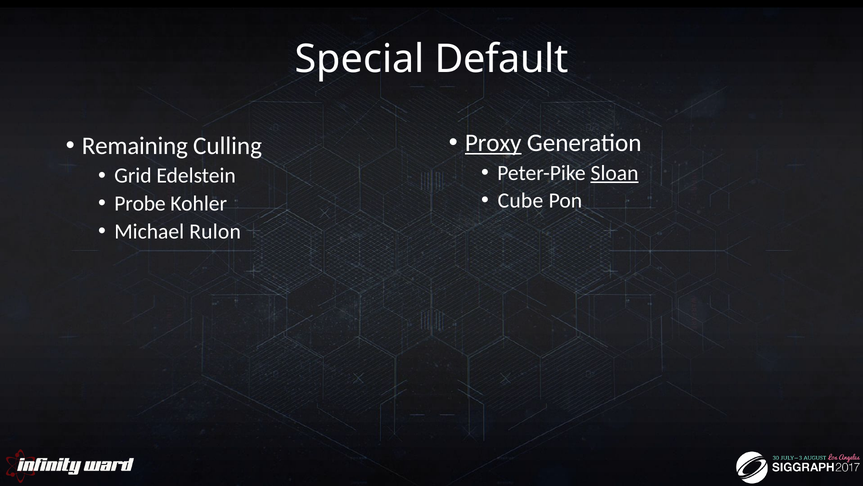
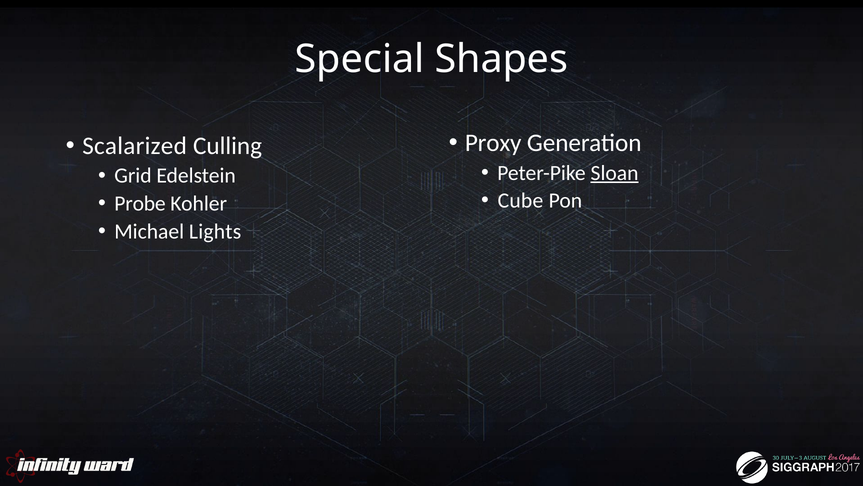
Default: Default -> Shapes (501, 59)
Proxy underline: present -> none (493, 143)
Remaining: Remaining -> Scalarized (135, 146)
Rulon: Rulon -> Lights (215, 231)
